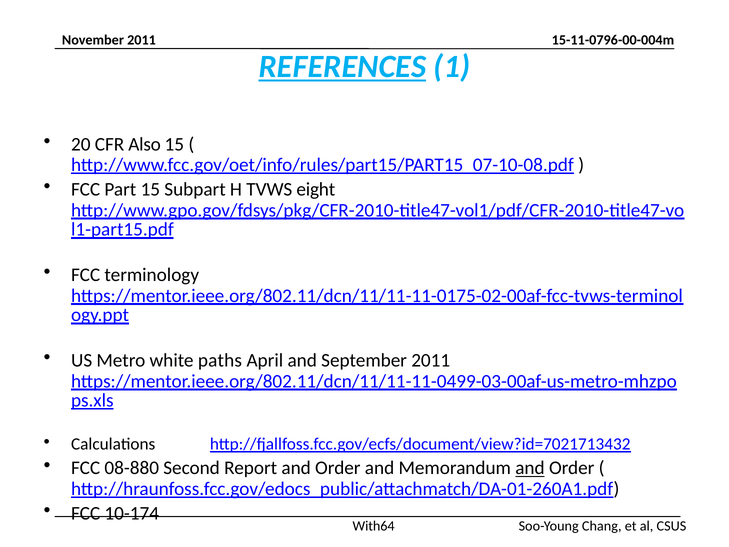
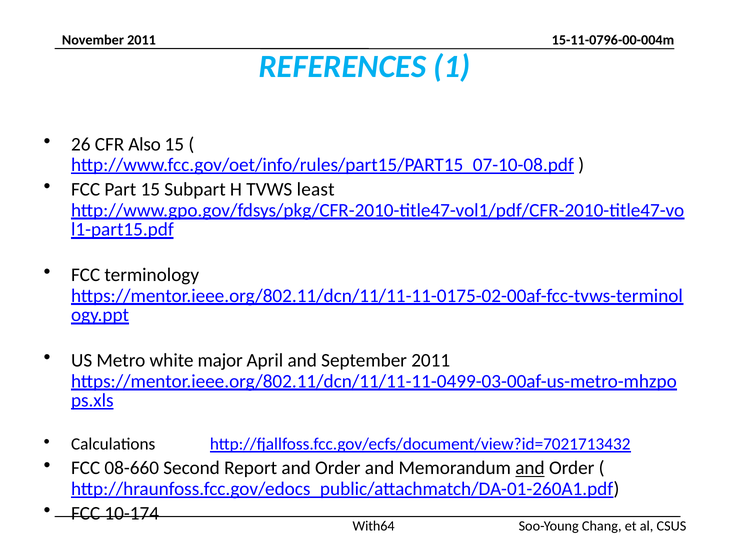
REFERENCES underline: present -> none (342, 66)
20: 20 -> 26 (81, 144)
eight: eight -> least (316, 190)
paths: paths -> major (220, 360)
08-880: 08-880 -> 08-660 (132, 468)
